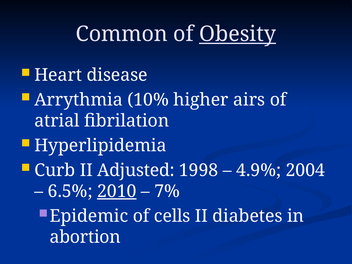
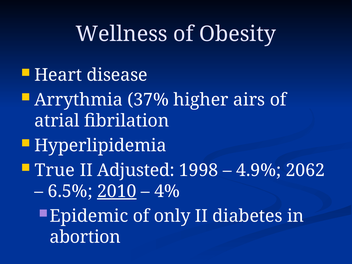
Common: Common -> Wellness (122, 34)
Obesity underline: present -> none (238, 34)
10%: 10% -> 37% (148, 100)
Curb: Curb -> True (55, 170)
2004: 2004 -> 2062 (305, 170)
7%: 7% -> 4% (167, 191)
cells: cells -> only (172, 216)
